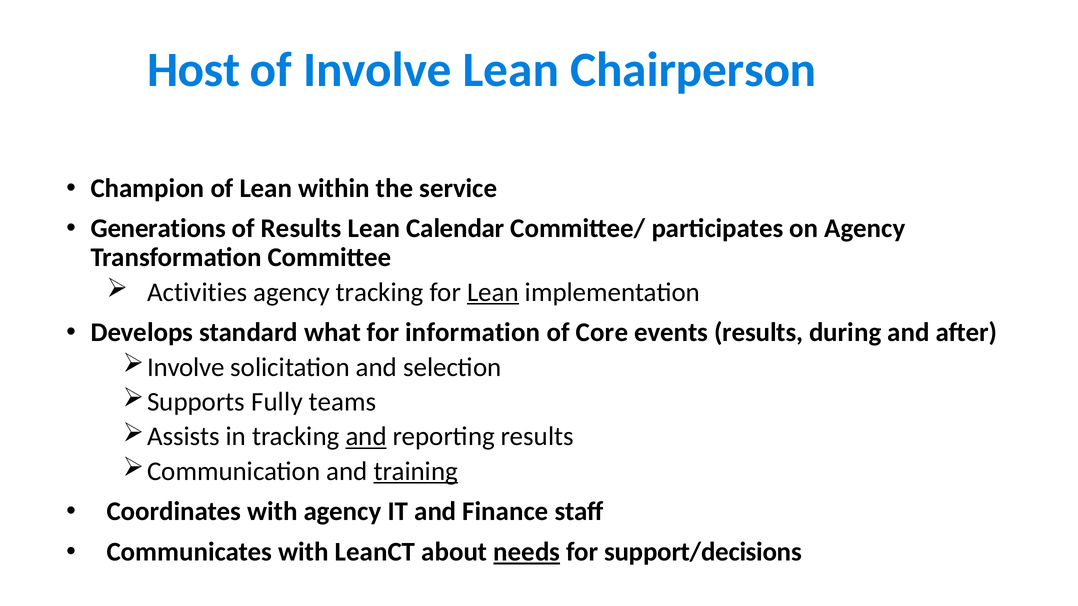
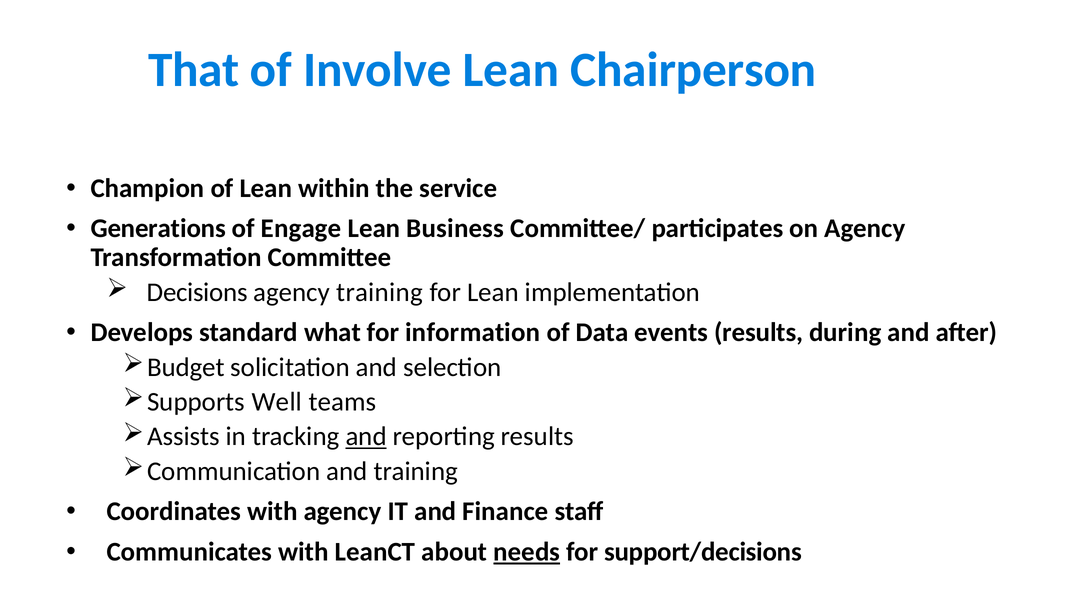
Host: Host -> That (194, 70)
of Results: Results -> Engage (301, 229)
Calendar: Calendar -> Business (455, 229)
Activities: Activities -> Decisions (197, 292)
agency tracking: tracking -> training (380, 292)
Lean underline: present -> none (493, 292)
Core: Core -> Data (602, 333)
Involve: Involve -> Budget (186, 367)
Fully: Fully -> Well (277, 402)
training underline: present -> none (416, 472)
